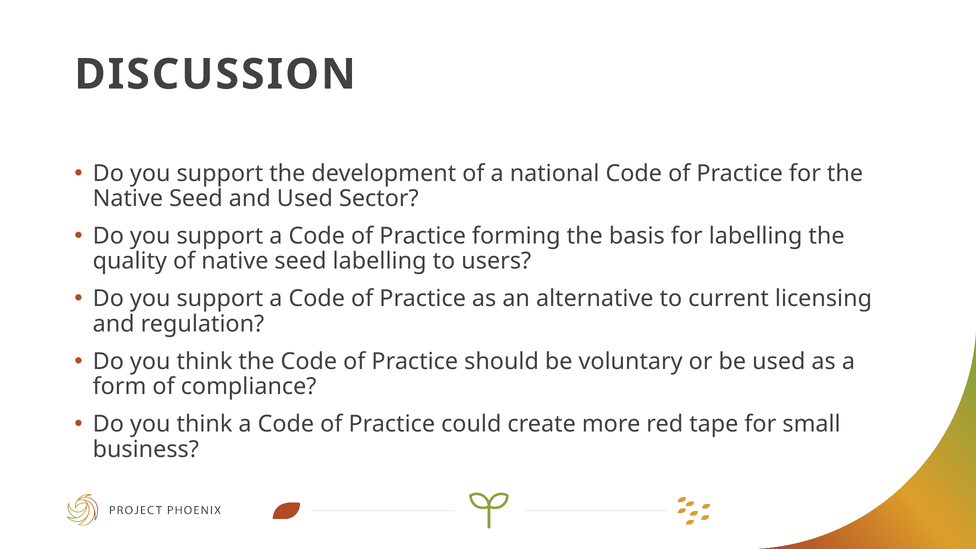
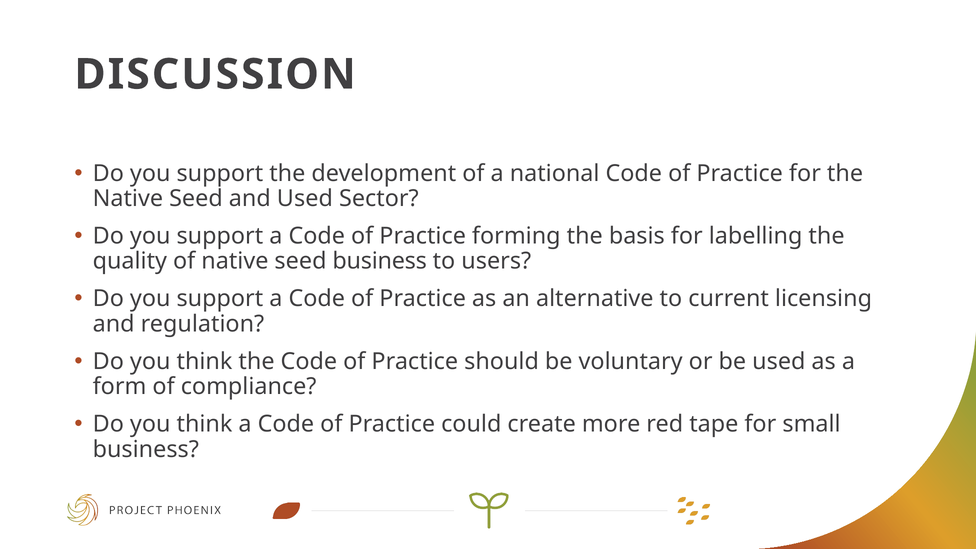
seed labelling: labelling -> business (380, 261)
